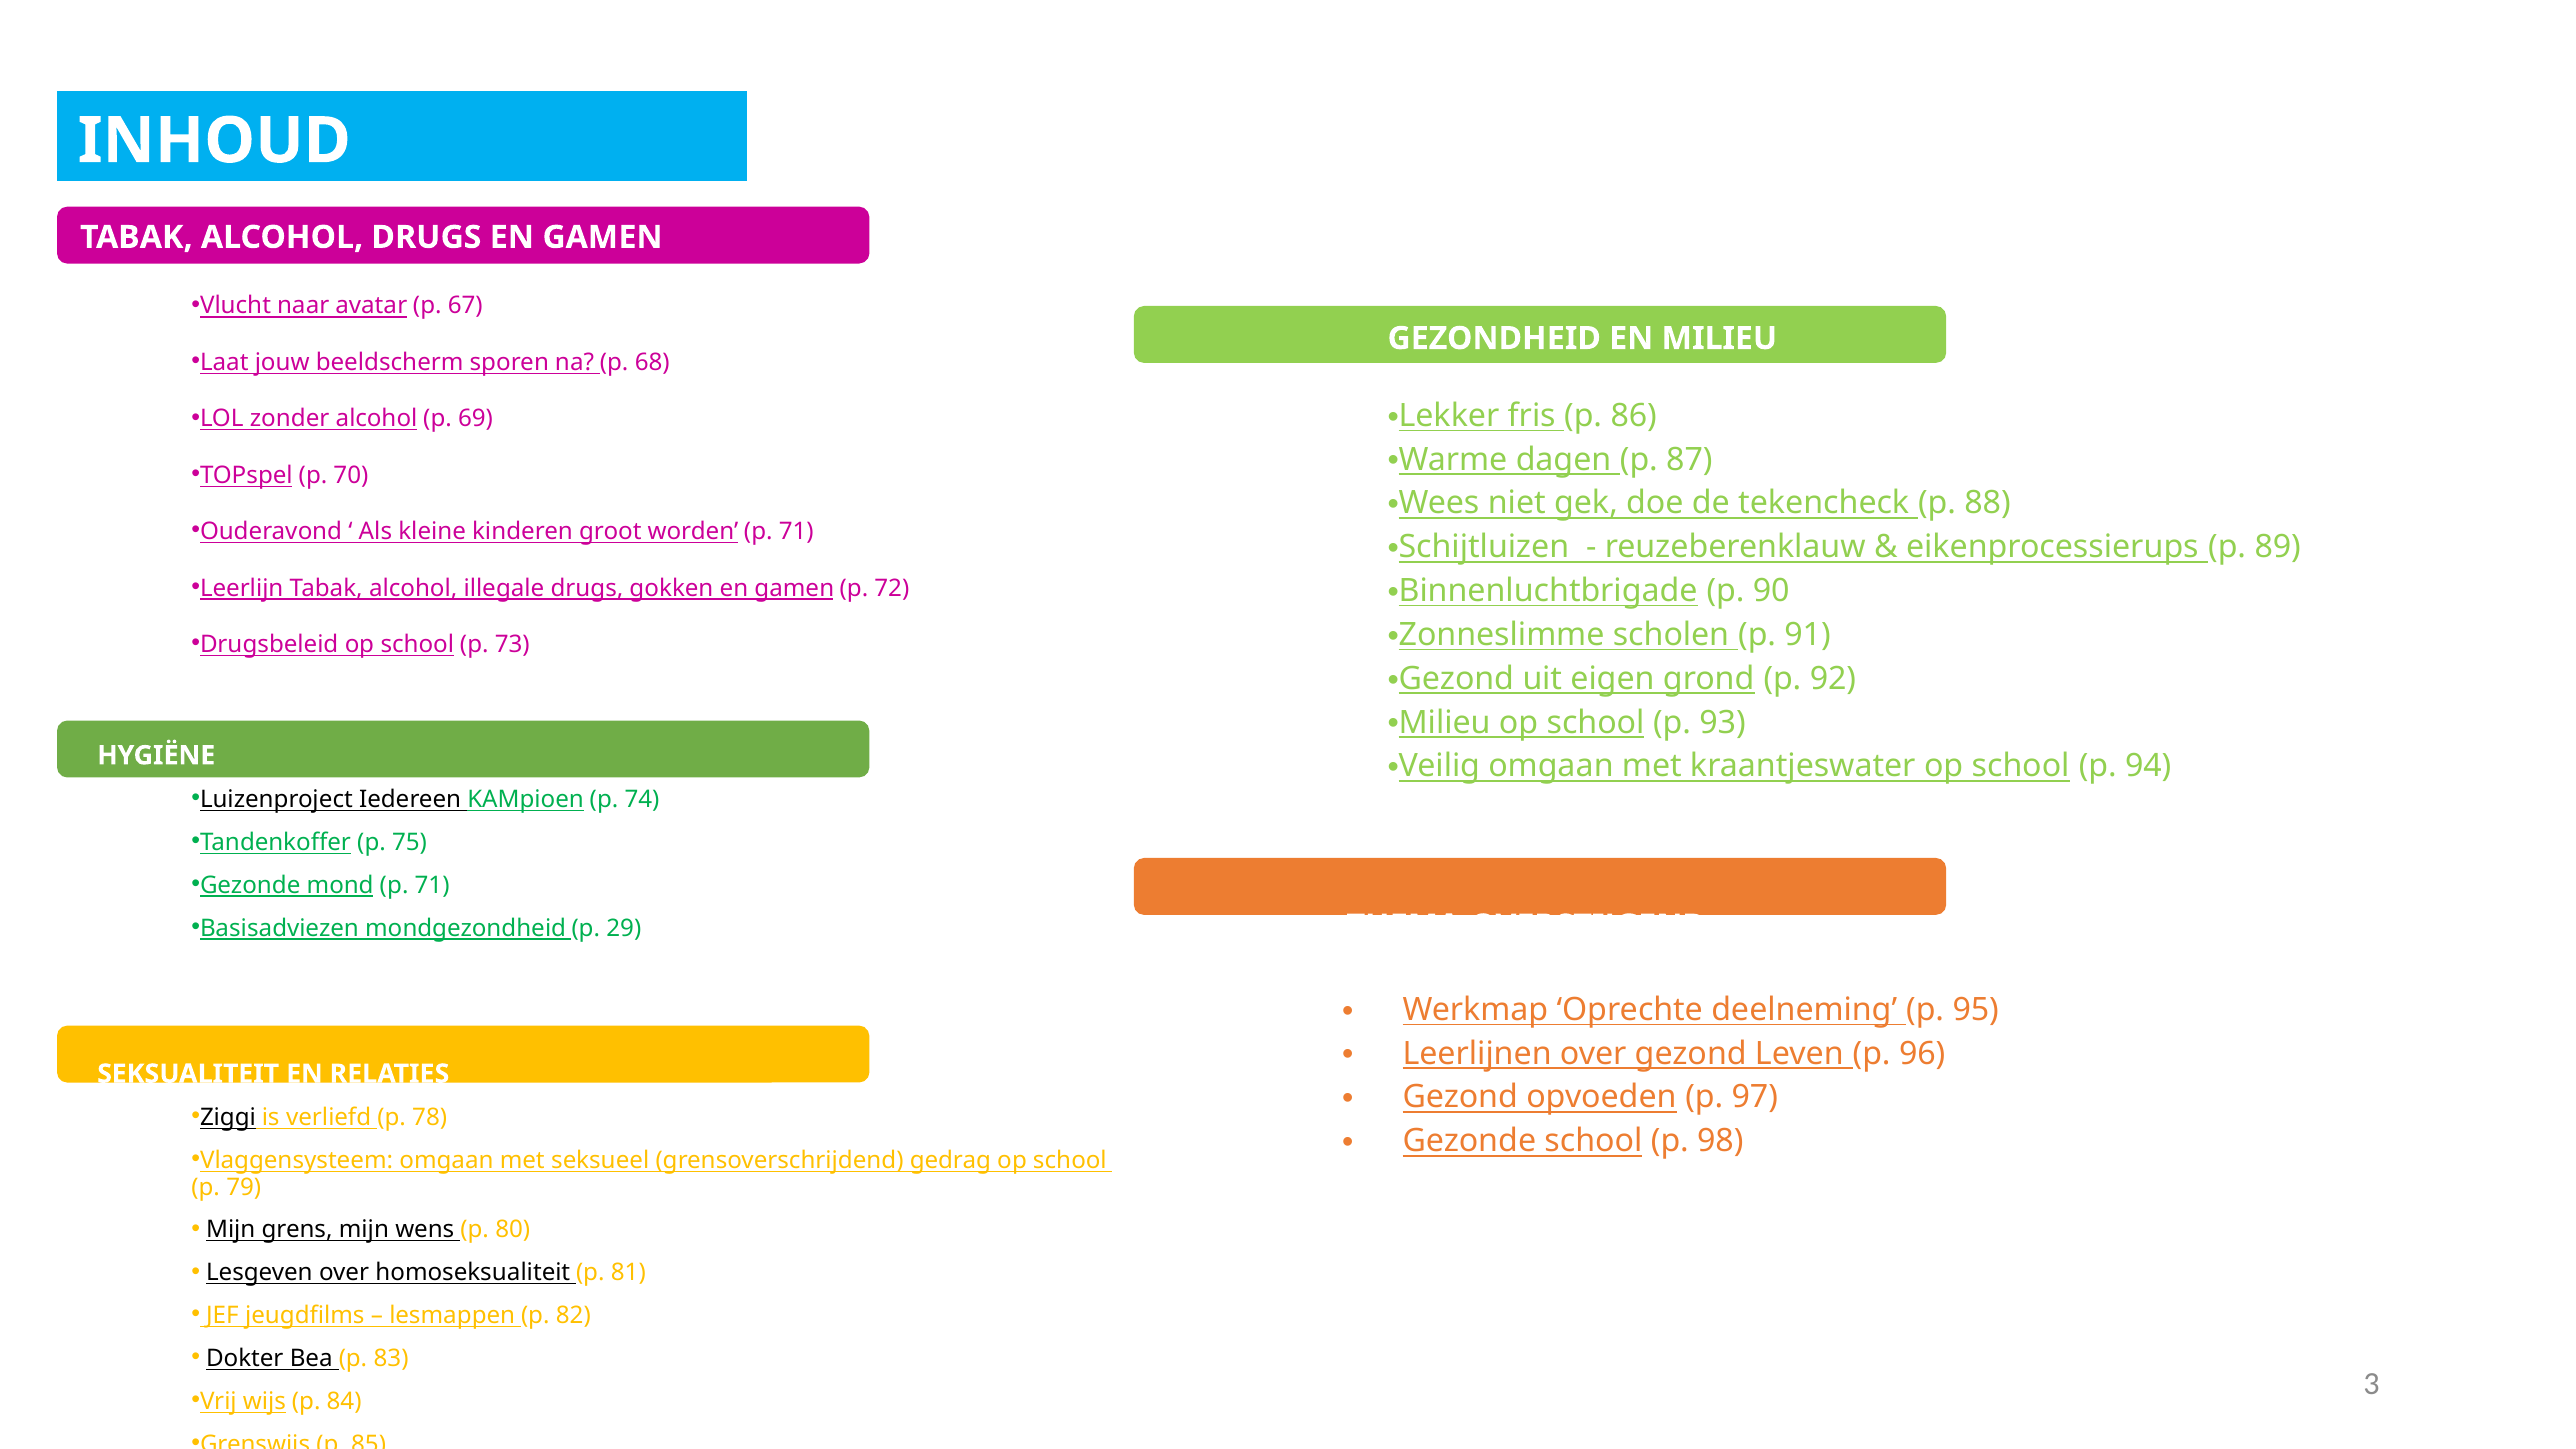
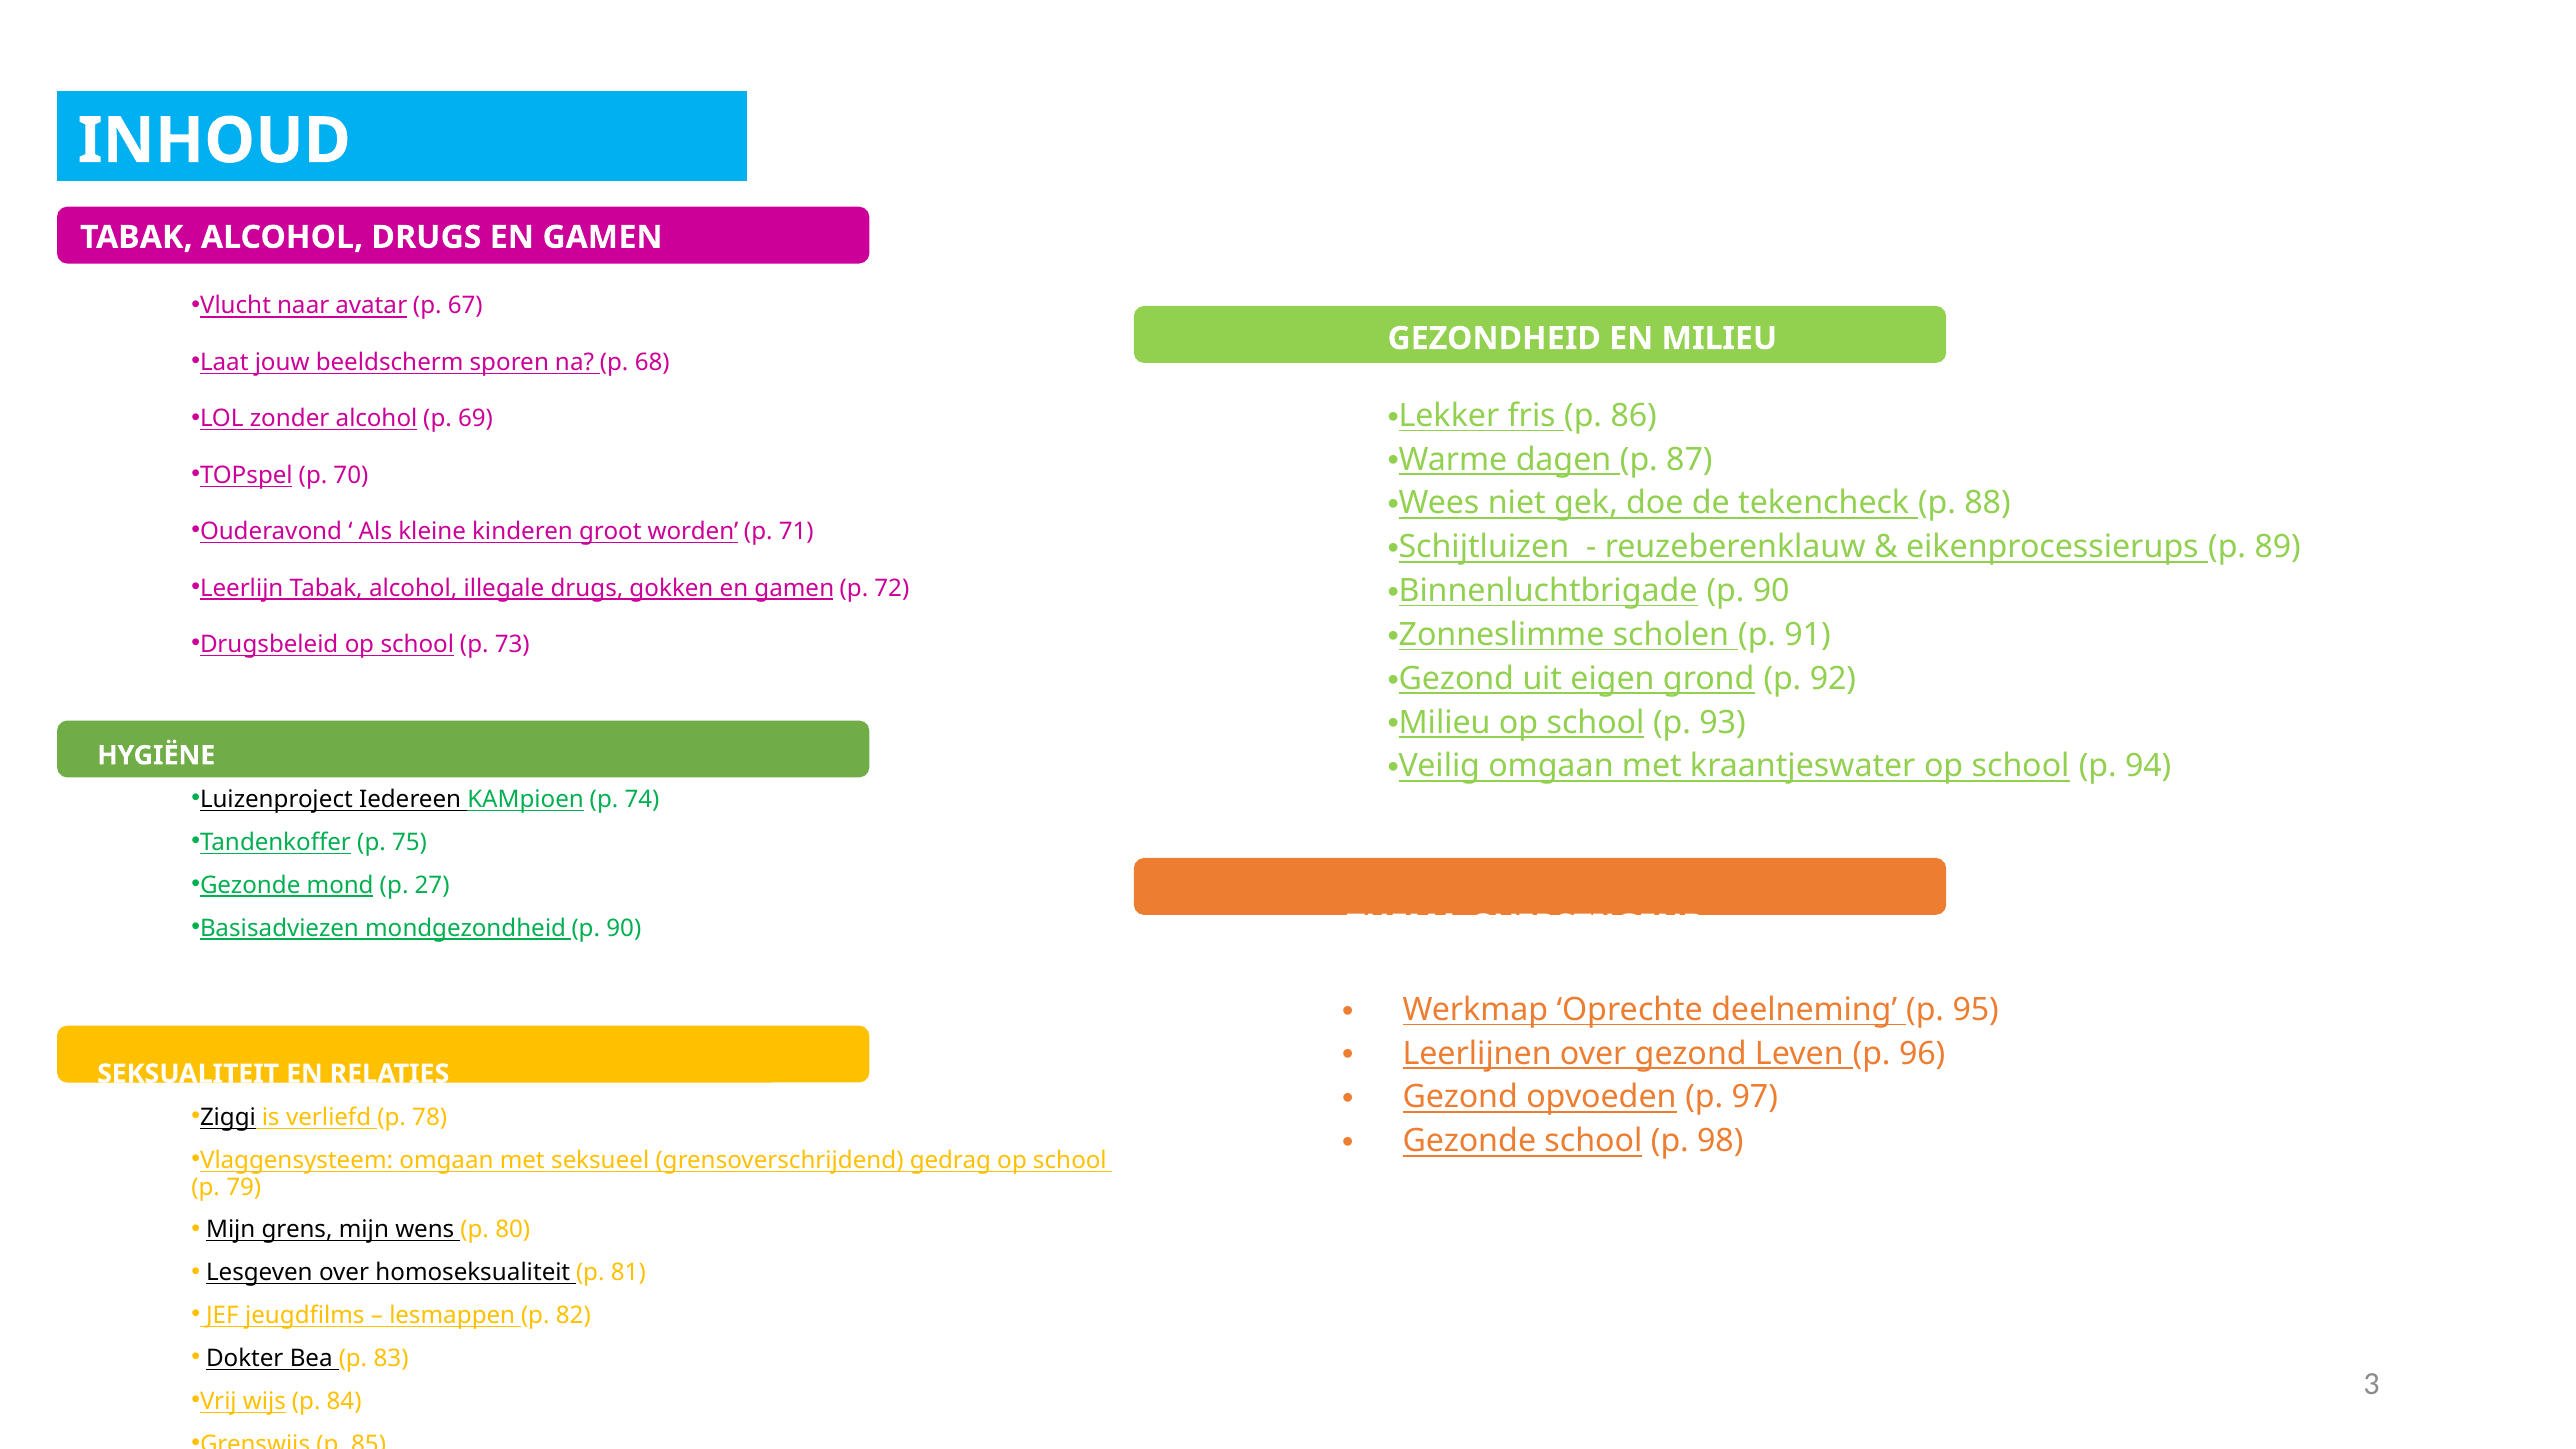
mond p 71: 71 -> 27 (432, 885)
mondgezondheid p 29: 29 -> 90 (624, 928)
